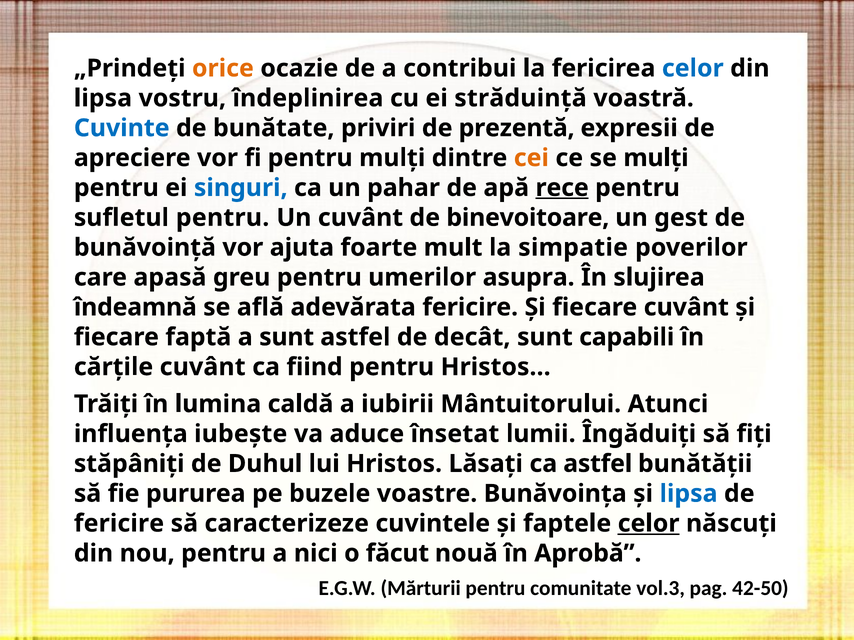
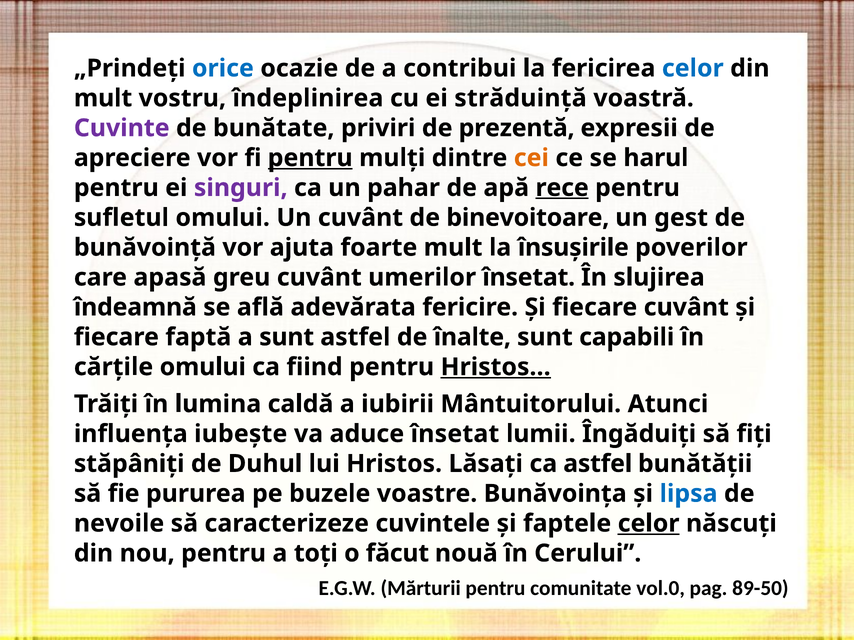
orice colour: orange -> blue (223, 68)
lipsa: lipsa -> mult (103, 98)
Cuvinte colour: blue -> purple (122, 128)
pentru underline: none -> present (310, 158)
se mulţi: mulţi -> harul (656, 158)
singuri colour: blue -> purple (241, 188)
sufletul pentru: pentru -> omului (223, 218)
simpatie: simpatie -> însuşirile (573, 248)
greu pentru: pentru -> cuvânt (319, 278)
umerilor asupra: asupra -> însetat (529, 278)
decât: decât -> înalte (472, 337)
cărţile cuvânt: cuvânt -> omului (203, 367)
Hristos… underline: none -> present (496, 367)
fericire: fericire -> nevoile (119, 524)
nici: nici -> toţi (316, 554)
Aprobă: Aprobă -> Cerului (588, 554)
vol.3: vol.3 -> vol.0 (661, 589)
42-50: 42-50 -> 89-50 (760, 589)
